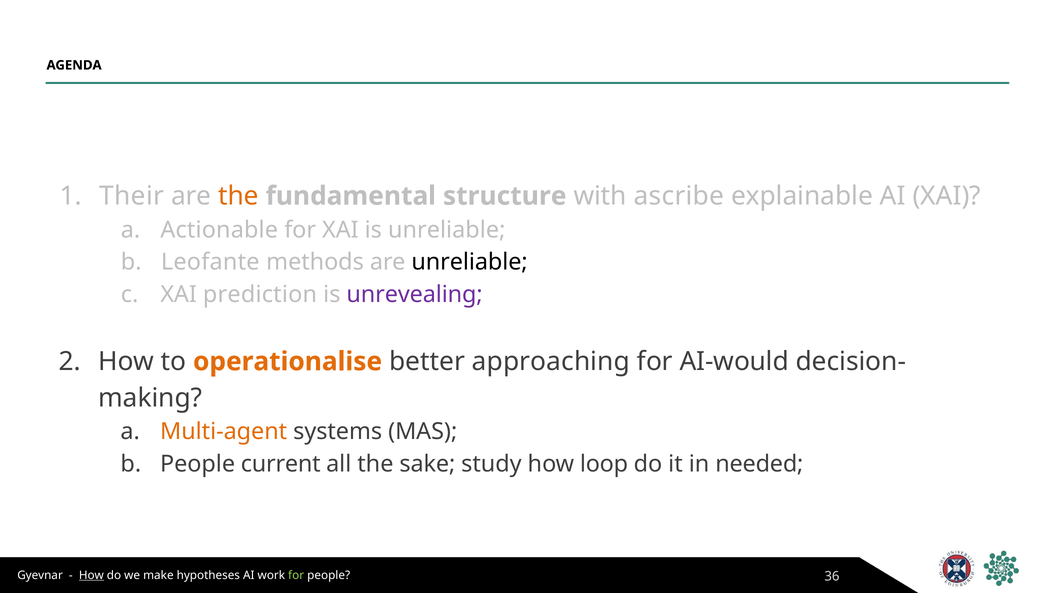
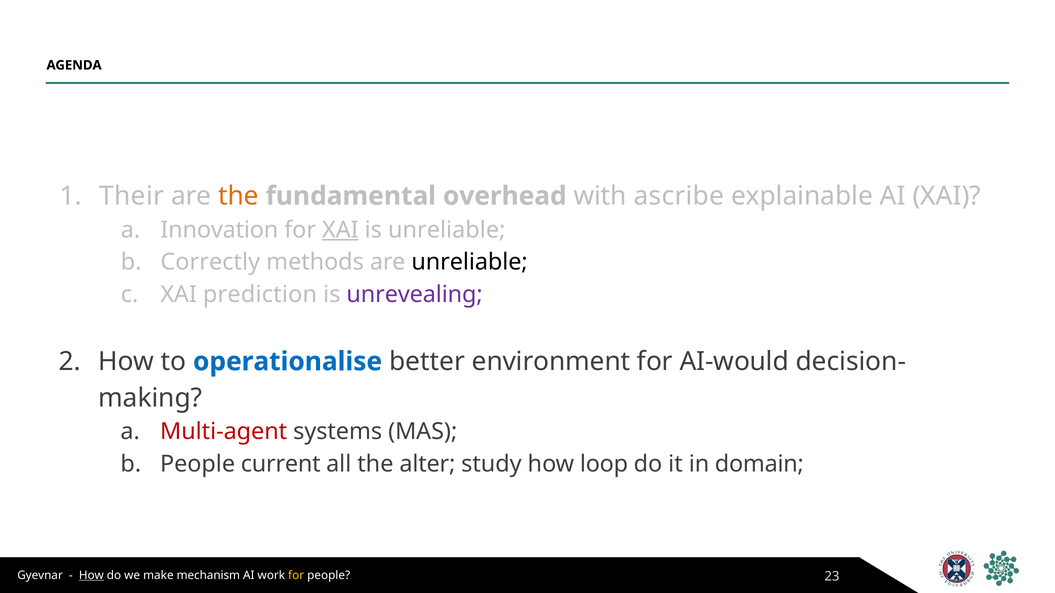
structure: structure -> overhead (505, 196)
Actionable: Actionable -> Innovation (219, 230)
XAI underline: none -> present (340, 230)
Leofante: Leofante -> Correctly (210, 262)
operationalise colour: orange -> blue (288, 362)
approaching: approaching -> environment (551, 362)
Multi-agent colour: orange -> red (224, 432)
sake: sake -> alter (427, 464)
needed: needed -> domain (759, 464)
hypotheses: hypotheses -> mechanism (208, 576)
for colour: light green -> yellow (296, 576)
36: 36 -> 23 (832, 577)
